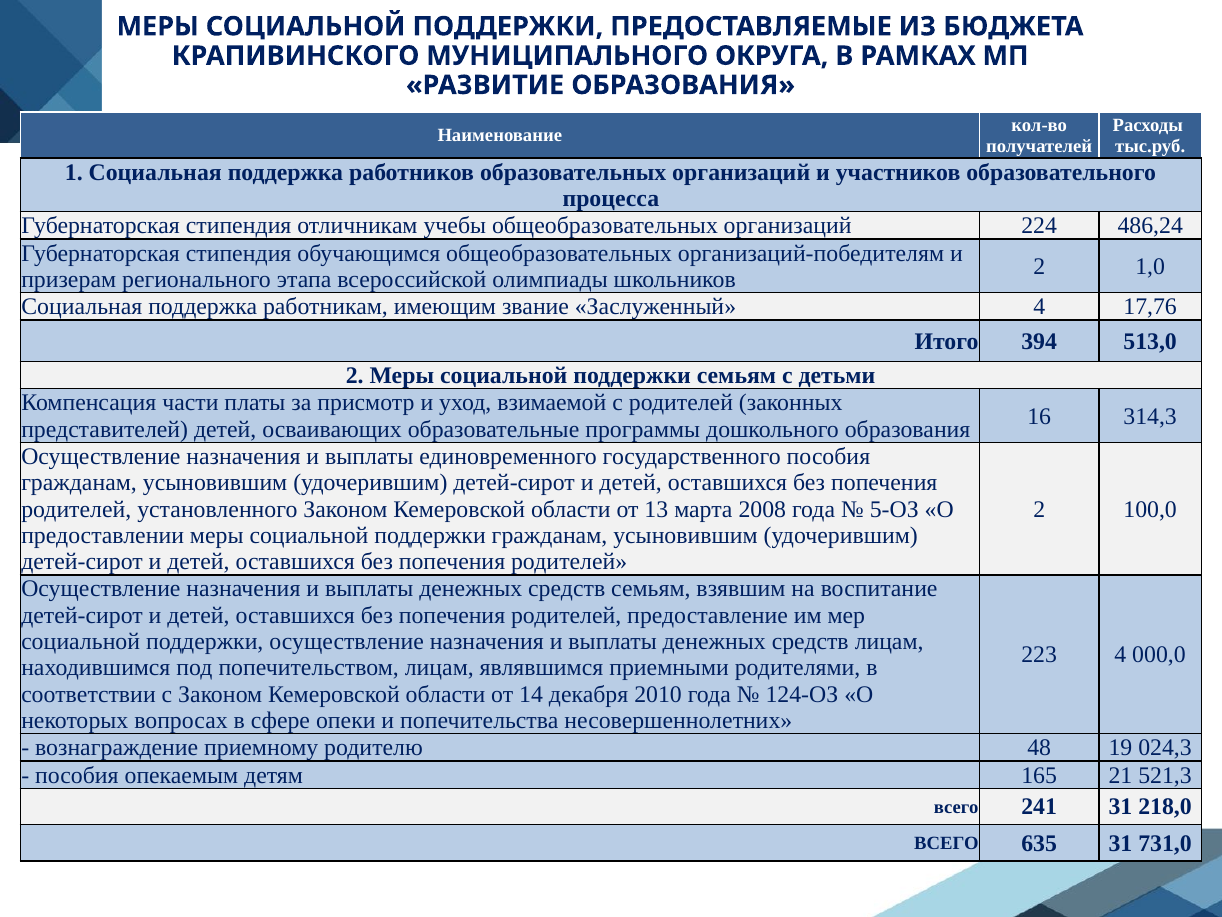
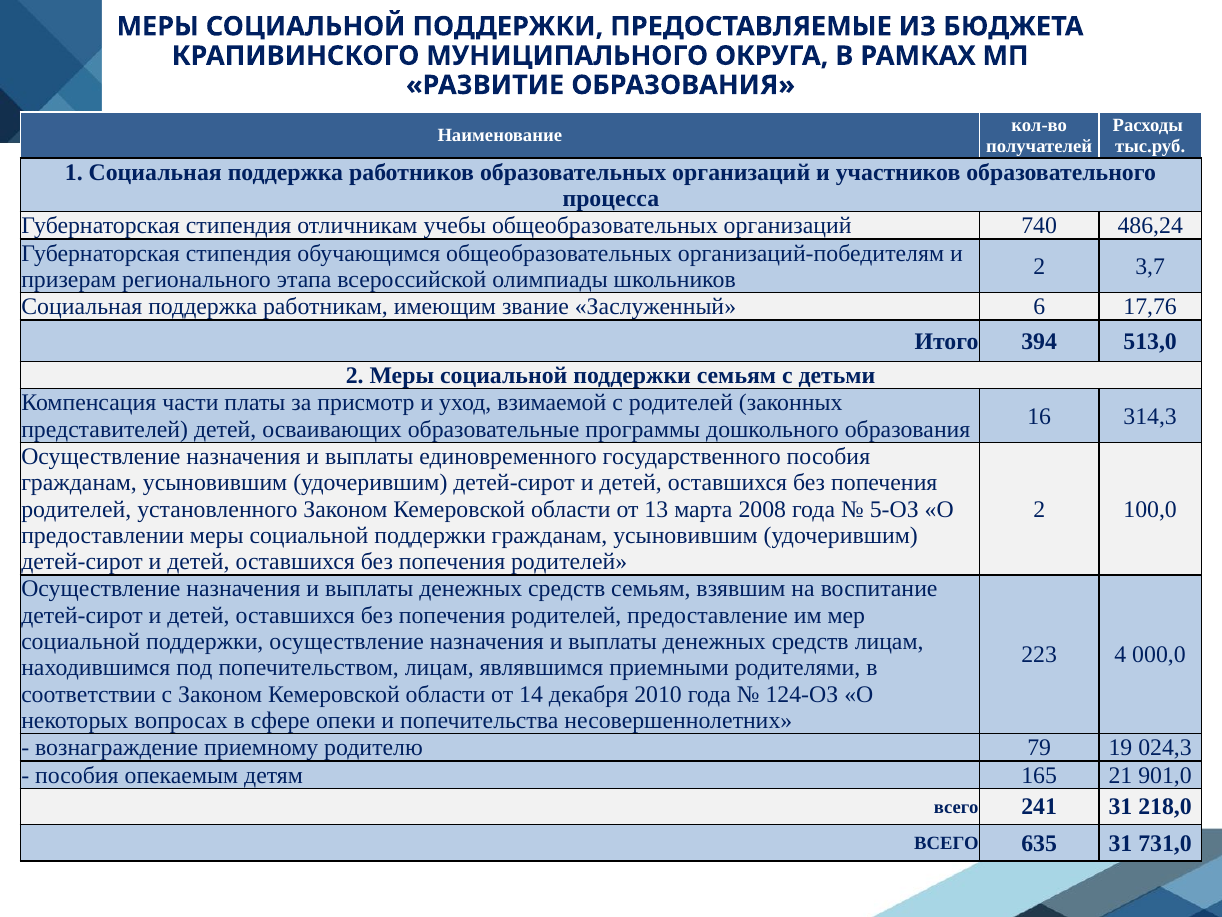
224: 224 -> 740 (1039, 226)
1,0: 1,0 -> 3,7 (1150, 266)
Заслуженный 4: 4 -> 6 (1039, 307)
48: 48 -> 79 (1039, 747)
521,3: 521,3 -> 901,0 (1165, 775)
